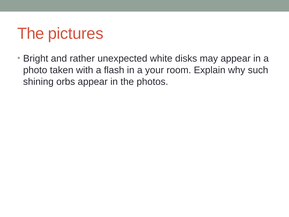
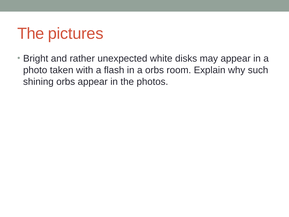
a your: your -> orbs (154, 70)
